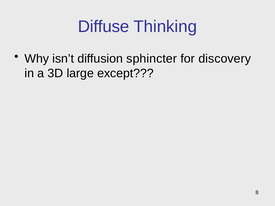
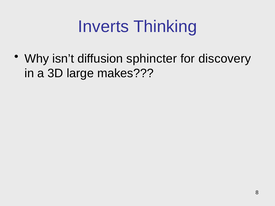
Diffuse: Diffuse -> Inverts (103, 27)
except: except -> makes (125, 73)
